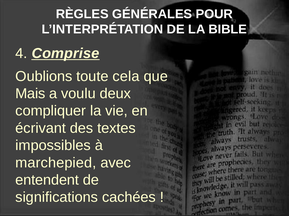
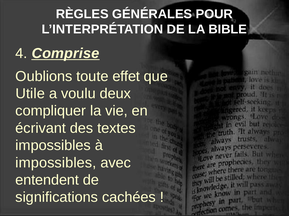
cela: cela -> effet (126, 77)
Mais: Mais -> Utile (30, 94)
marchepied: marchepied -> impossibles (56, 163)
